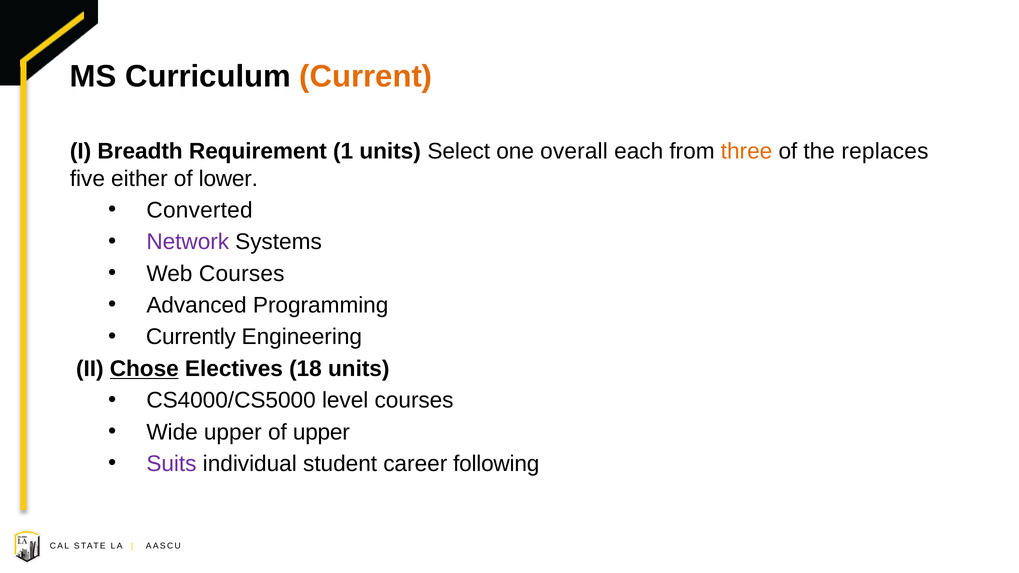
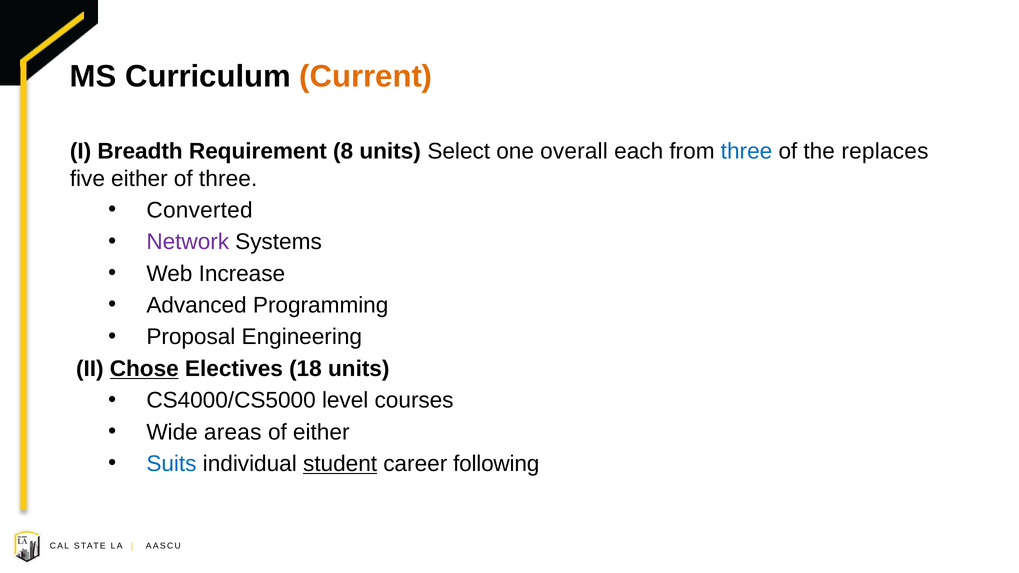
1: 1 -> 8 (343, 152)
three colour: orange -> blue (747, 152)
of lower: lower -> three (228, 179)
Web Courses: Courses -> Increase (242, 274)
Currently: Currently -> Proposal (191, 337)
Wide upper: upper -> areas (233, 432)
of upper: upper -> either (321, 432)
Suits colour: purple -> blue (171, 464)
student underline: none -> present (340, 464)
